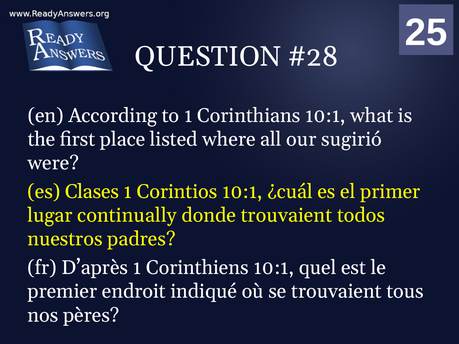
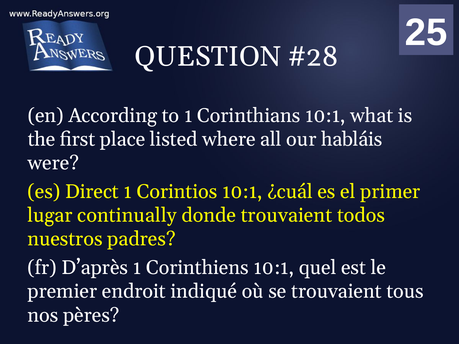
sugirió: sugirió -> habláis (352, 139)
Clases: Clases -> Direct (92, 192)
